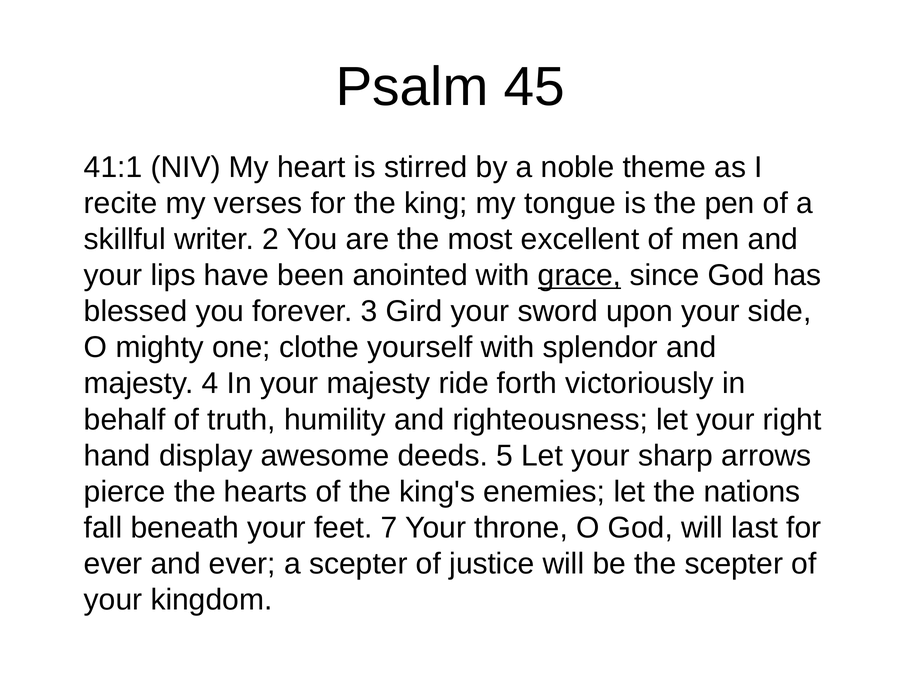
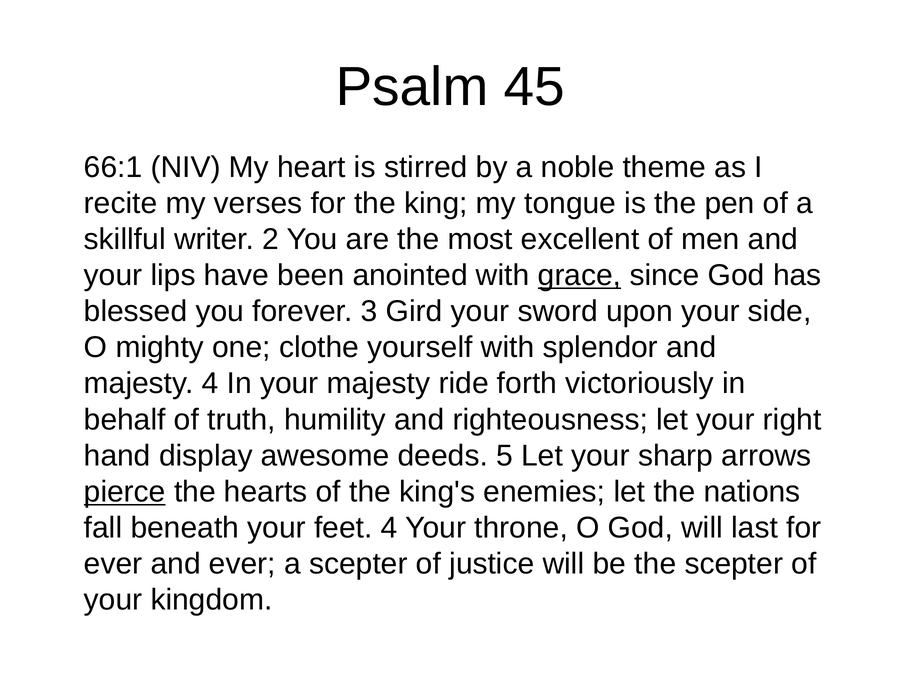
41:1: 41:1 -> 66:1 (113, 167)
pierce underline: none -> present (125, 492)
feet 7: 7 -> 4 (389, 528)
